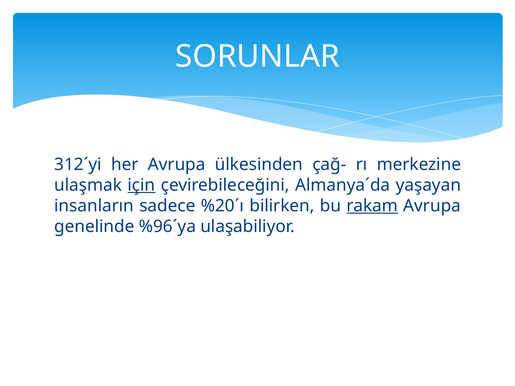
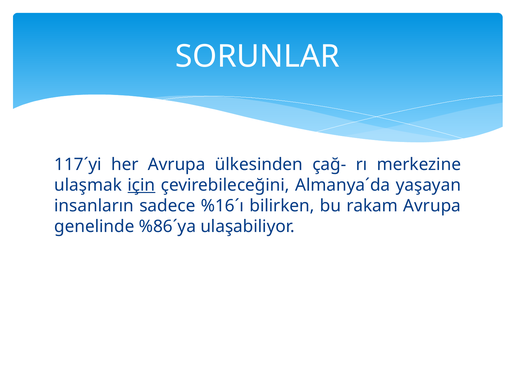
312´yi: 312´yi -> 117´yi (78, 165)
%20´ı: %20´ı -> %16´ı (222, 206)
rakam underline: present -> none (372, 206)
%96´ya: %96´ya -> %86´ya (167, 227)
